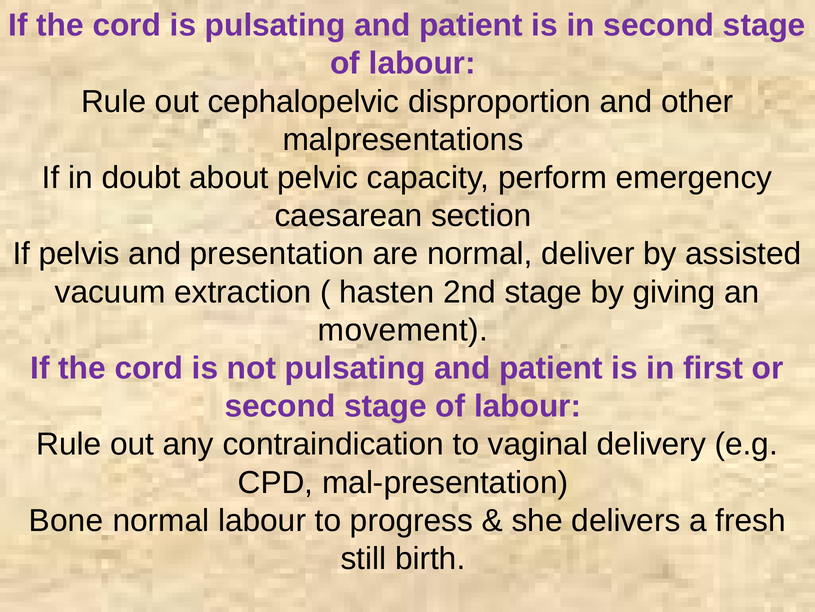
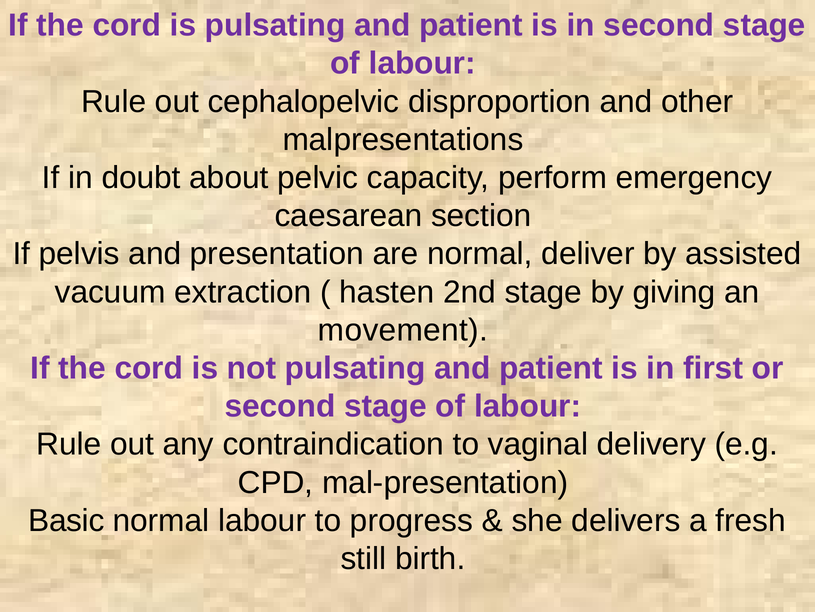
Bone: Bone -> Basic (66, 520)
